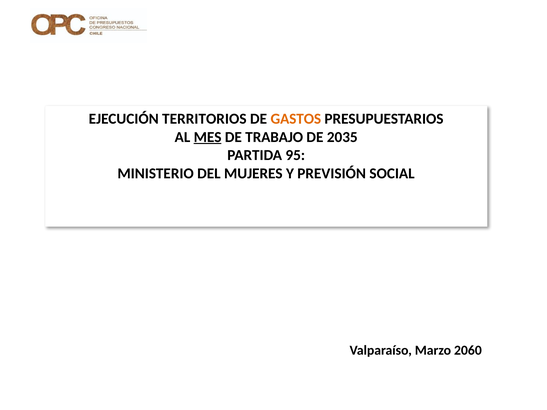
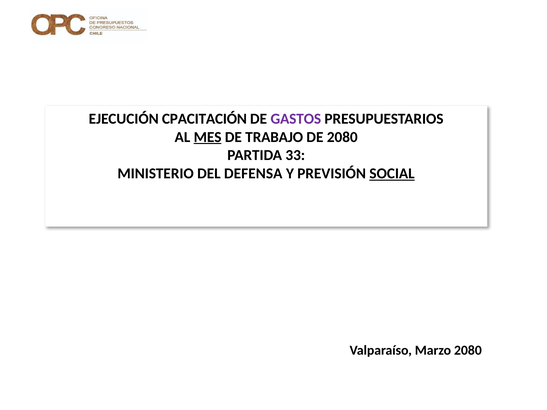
TERRITORIOS: TERRITORIOS -> CPACITACIÓN (204, 119)
GASTOS colour: orange -> purple (296, 119)
DE 2035: 2035 -> 2080 (342, 137)
95: 95 -> 33 (295, 155)
MUJERES: MUJERES -> DEFENSA (253, 174)
SOCIAL underline: none -> present (392, 174)
Marzo 2060: 2060 -> 2080 (468, 350)
